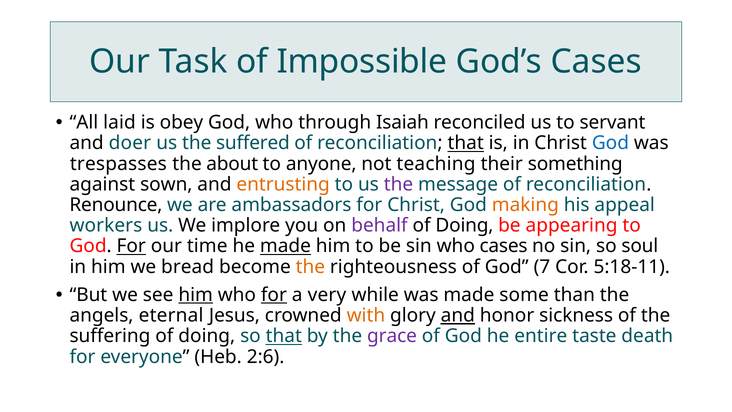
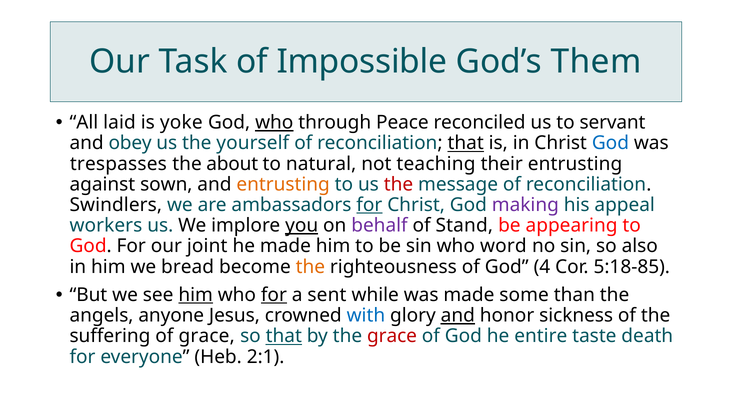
God’s Cases: Cases -> Them (596, 61)
obey: obey -> yoke (181, 123)
who underline: none -> present (274, 123)
Isaiah: Isaiah -> Peace (402, 123)
doer: doer -> obey (130, 143)
suffered: suffered -> yourself (253, 143)
anyone: anyone -> natural (321, 164)
their something: something -> entrusting (575, 164)
the colour: purple -> red (399, 184)
Renounce: Renounce -> Swindlers (116, 205)
for underline: none -> present (369, 205)
making colour: orange -> purple (525, 205)
you underline: none -> present (302, 225)
Doing: Doing -> Stand (464, 225)
For underline: present -> none (131, 246)
time: time -> joint (207, 246)
made underline: present -> none (285, 246)
who cases: cases -> word (503, 246)
soul: soul -> also (640, 246)
7: 7 -> 4 (542, 267)
5:18-11: 5:18-11 -> 5:18-85 (632, 267)
very: very -> sent (327, 295)
eternal: eternal -> anyone (171, 315)
with colour: orange -> blue (366, 315)
suffering of doing: doing -> grace (207, 336)
grace colour: purple -> red (392, 336)
2:6: 2:6 -> 2:1 (266, 356)
